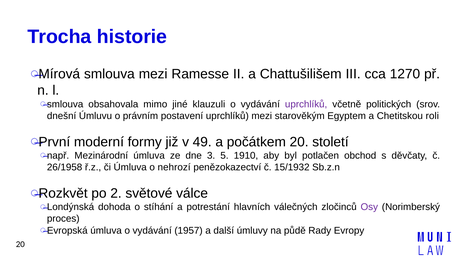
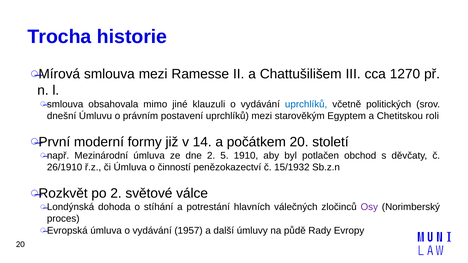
uprchlíků colour: purple -> blue (306, 104)
49: 49 -> 14 (202, 142)
dne 3: 3 -> 2 (211, 156)
26/1958: 26/1958 -> 26/1910 (65, 167)
nehrozí: nehrozí -> činností (174, 167)
